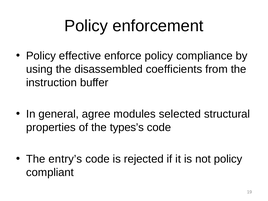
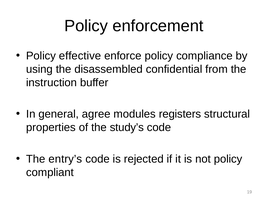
coefficients: coefficients -> confidential (174, 69)
selected: selected -> registers (180, 114)
types’s: types’s -> study’s (127, 127)
